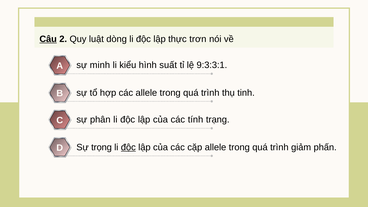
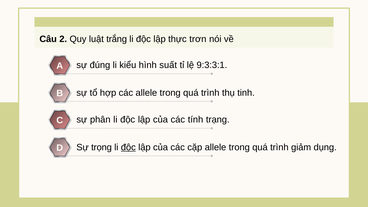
Câu underline: present -> none (48, 39)
dòng: dòng -> trắng (117, 39)
minh: minh -> đúng (100, 65)
phấn: phấn -> dụng (325, 147)
